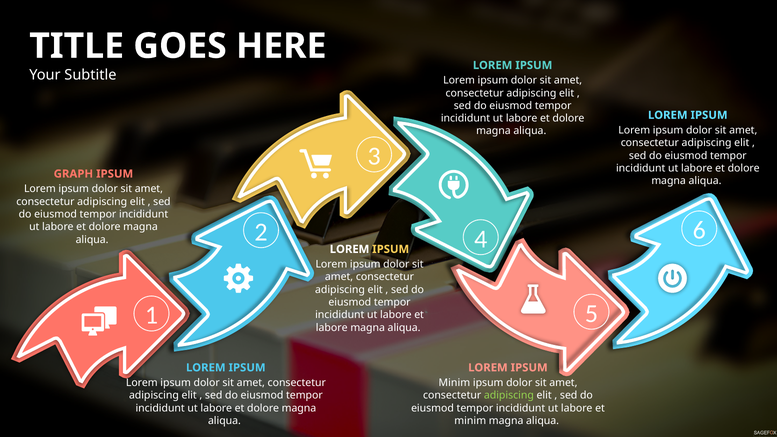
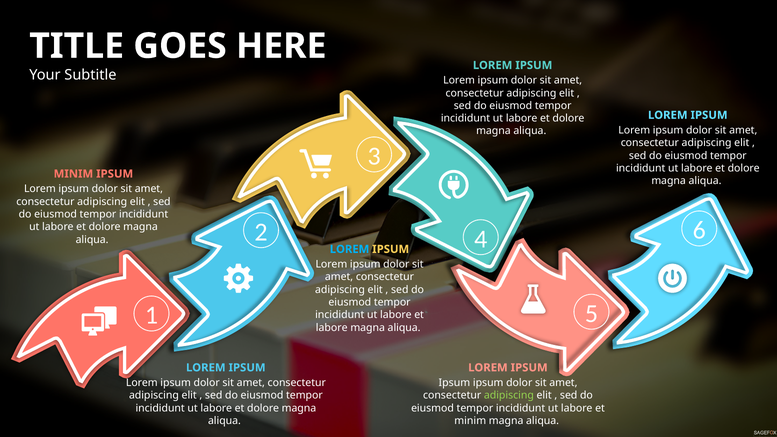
GRAPH: GRAPH -> MINIM (73, 174)
LOREM colour: white -> light blue (349, 249)
Minim: Minim -> Ipsum (454, 383)
